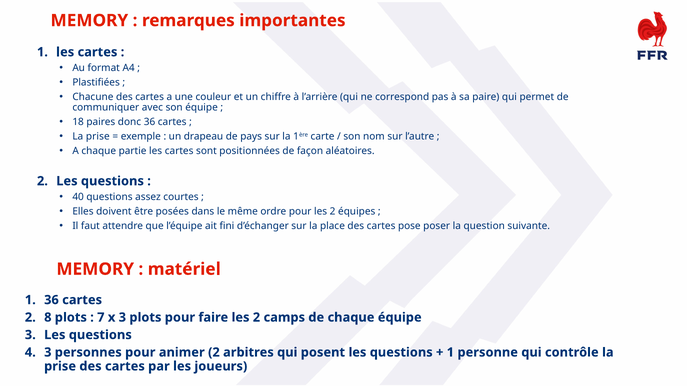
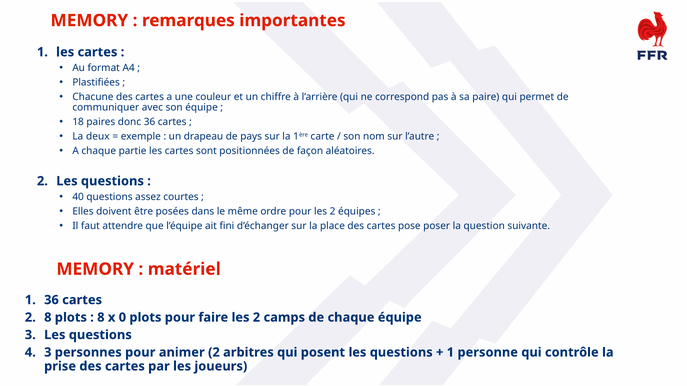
prise: prise -> deux (98, 137)
7: 7 -> 8 (101, 318)
x 3: 3 -> 0 (122, 318)
